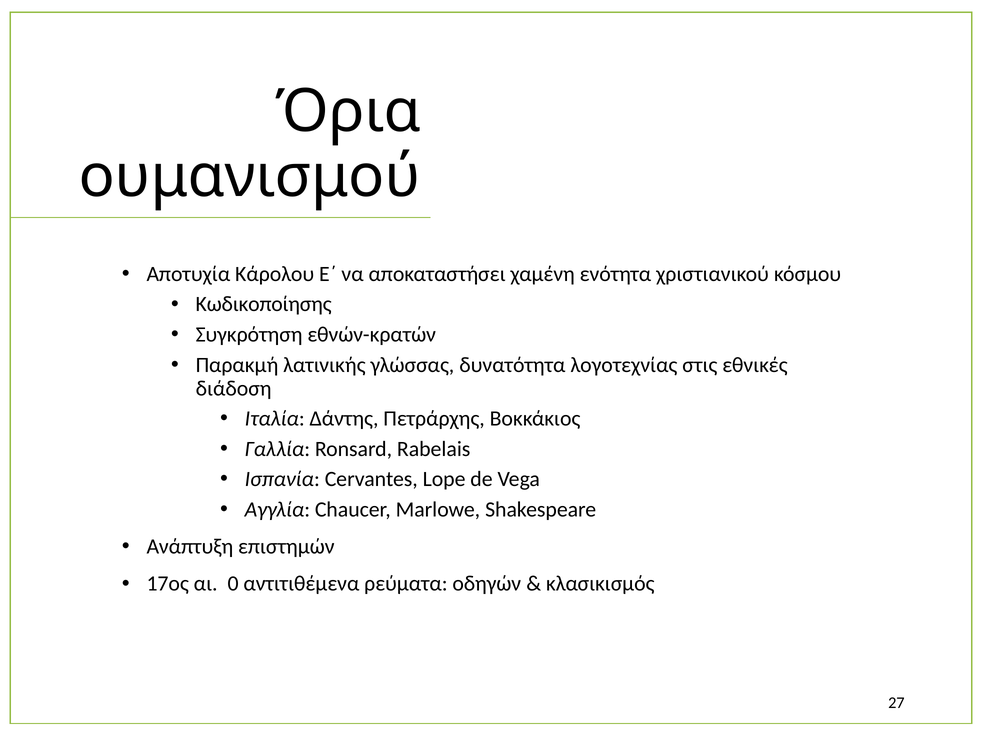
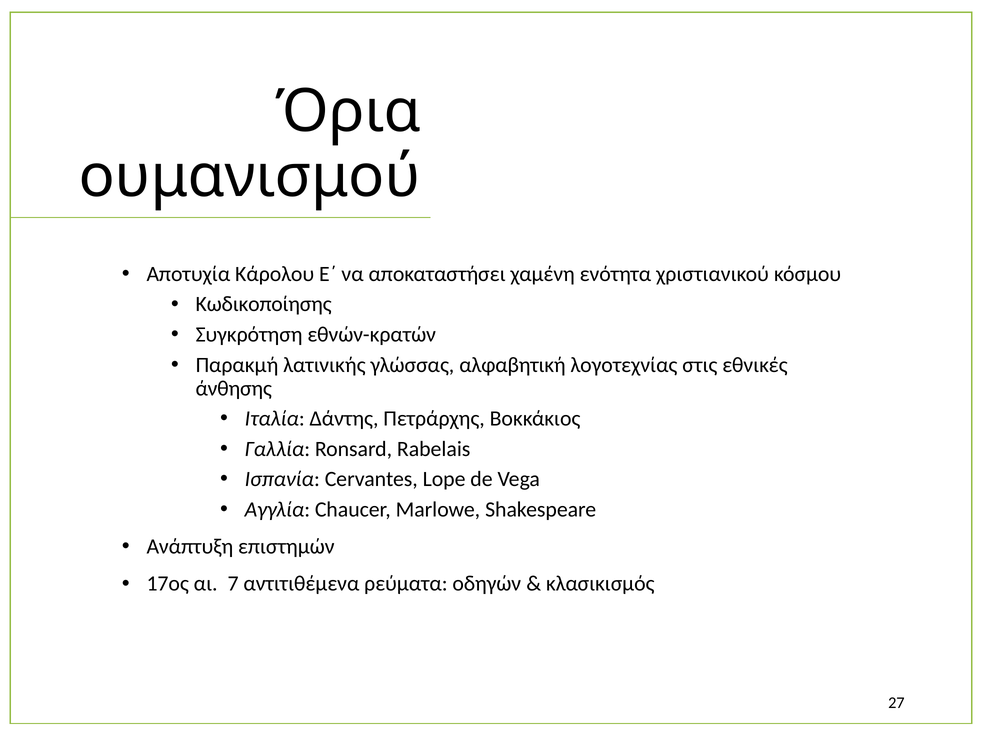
δυνατότητα: δυνατότητα -> αλφαβητική (512, 365)
διάδοση: διάδοση -> άνθησης (234, 389)
0: 0 -> 7 (233, 584)
